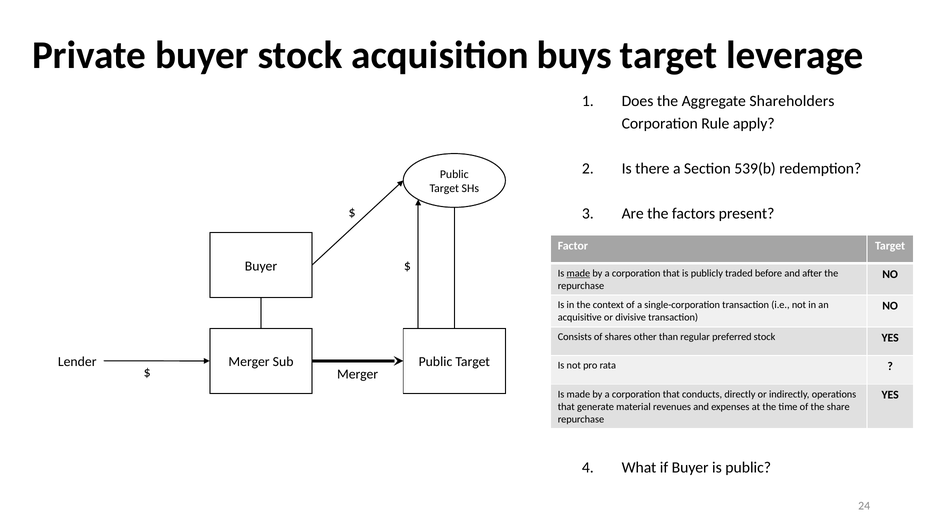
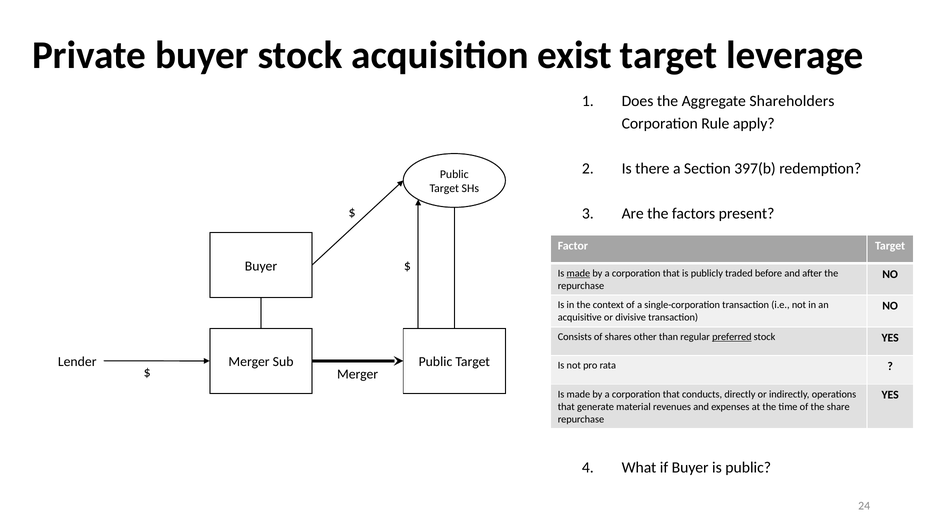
buys: buys -> exist (575, 55)
539(b: 539(b -> 397(b (755, 169)
preferred underline: none -> present (732, 337)
